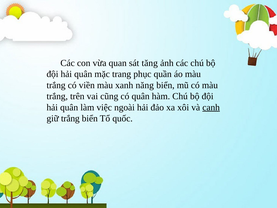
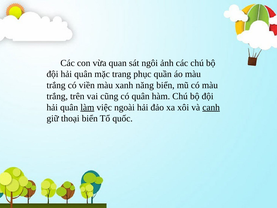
tăng: tăng -> ngôi (150, 63)
làm underline: none -> present (87, 107)
giữ trắng: trắng -> thoại (70, 118)
